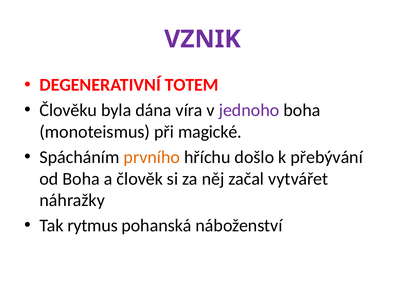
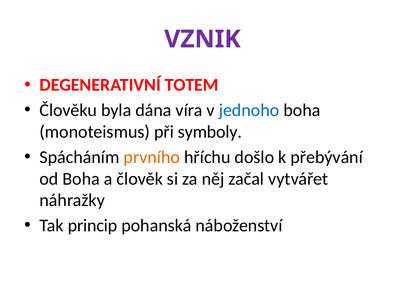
jednoho colour: purple -> blue (249, 110)
magické: magické -> symboly (210, 132)
rytmus: rytmus -> princip (93, 225)
